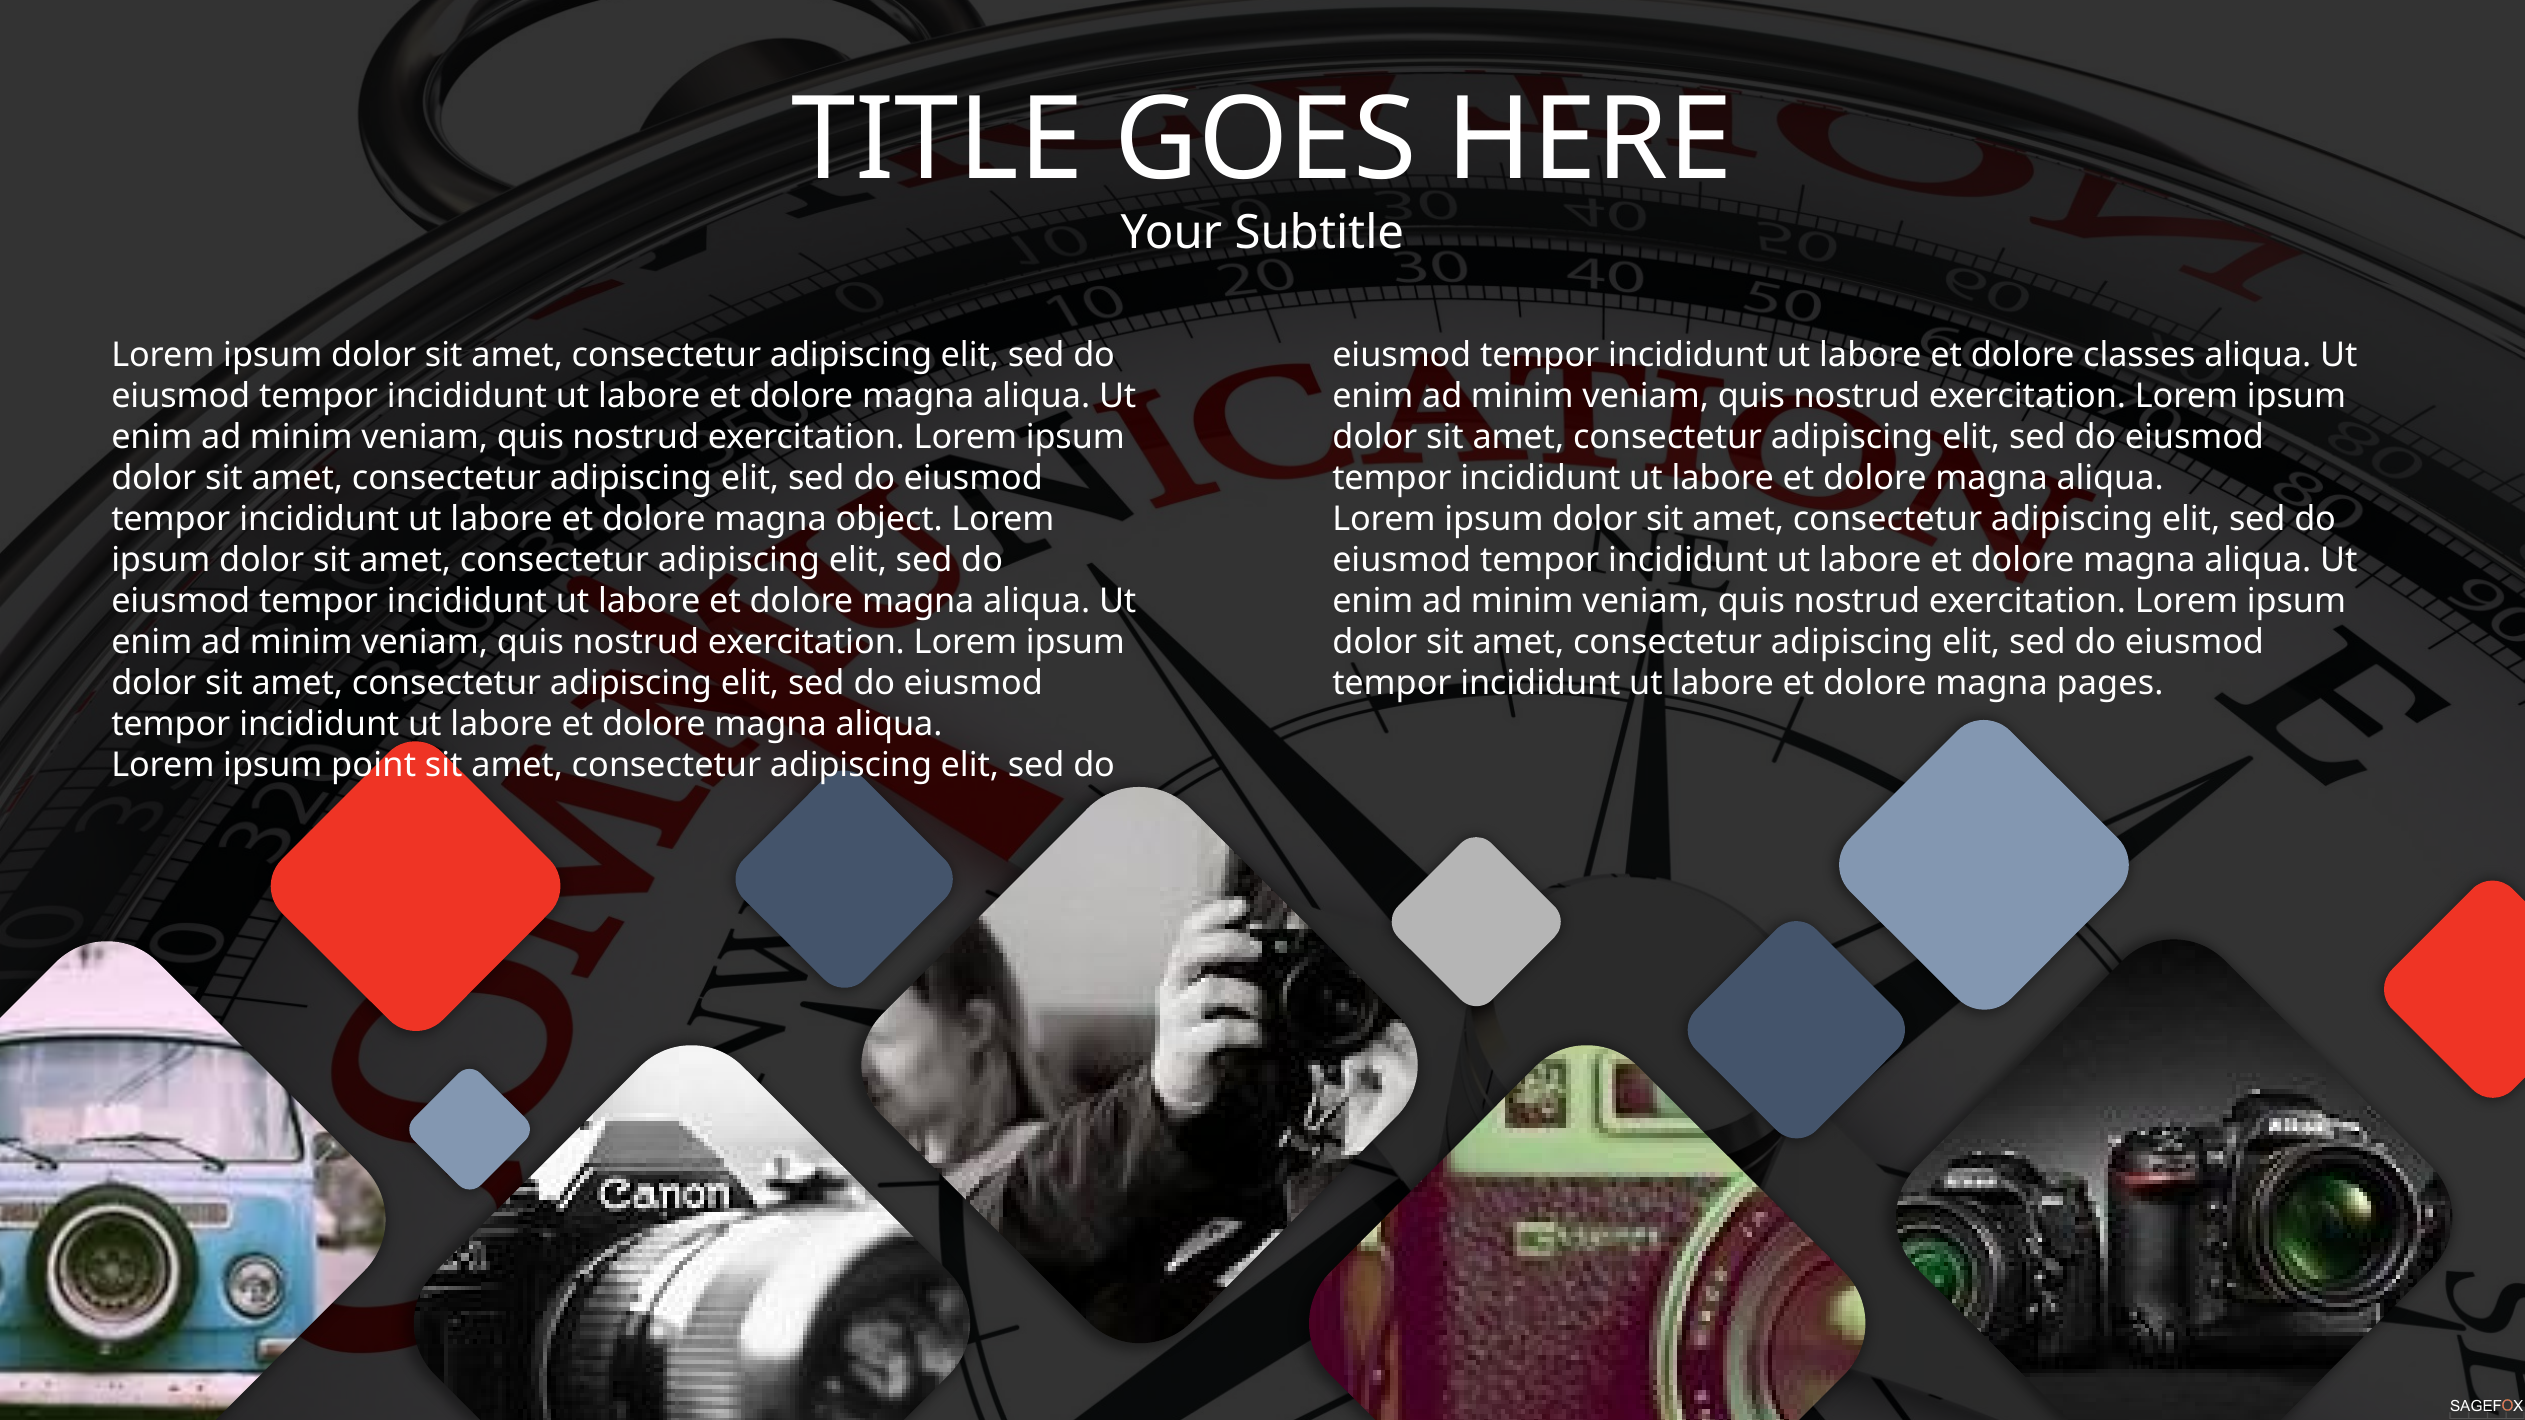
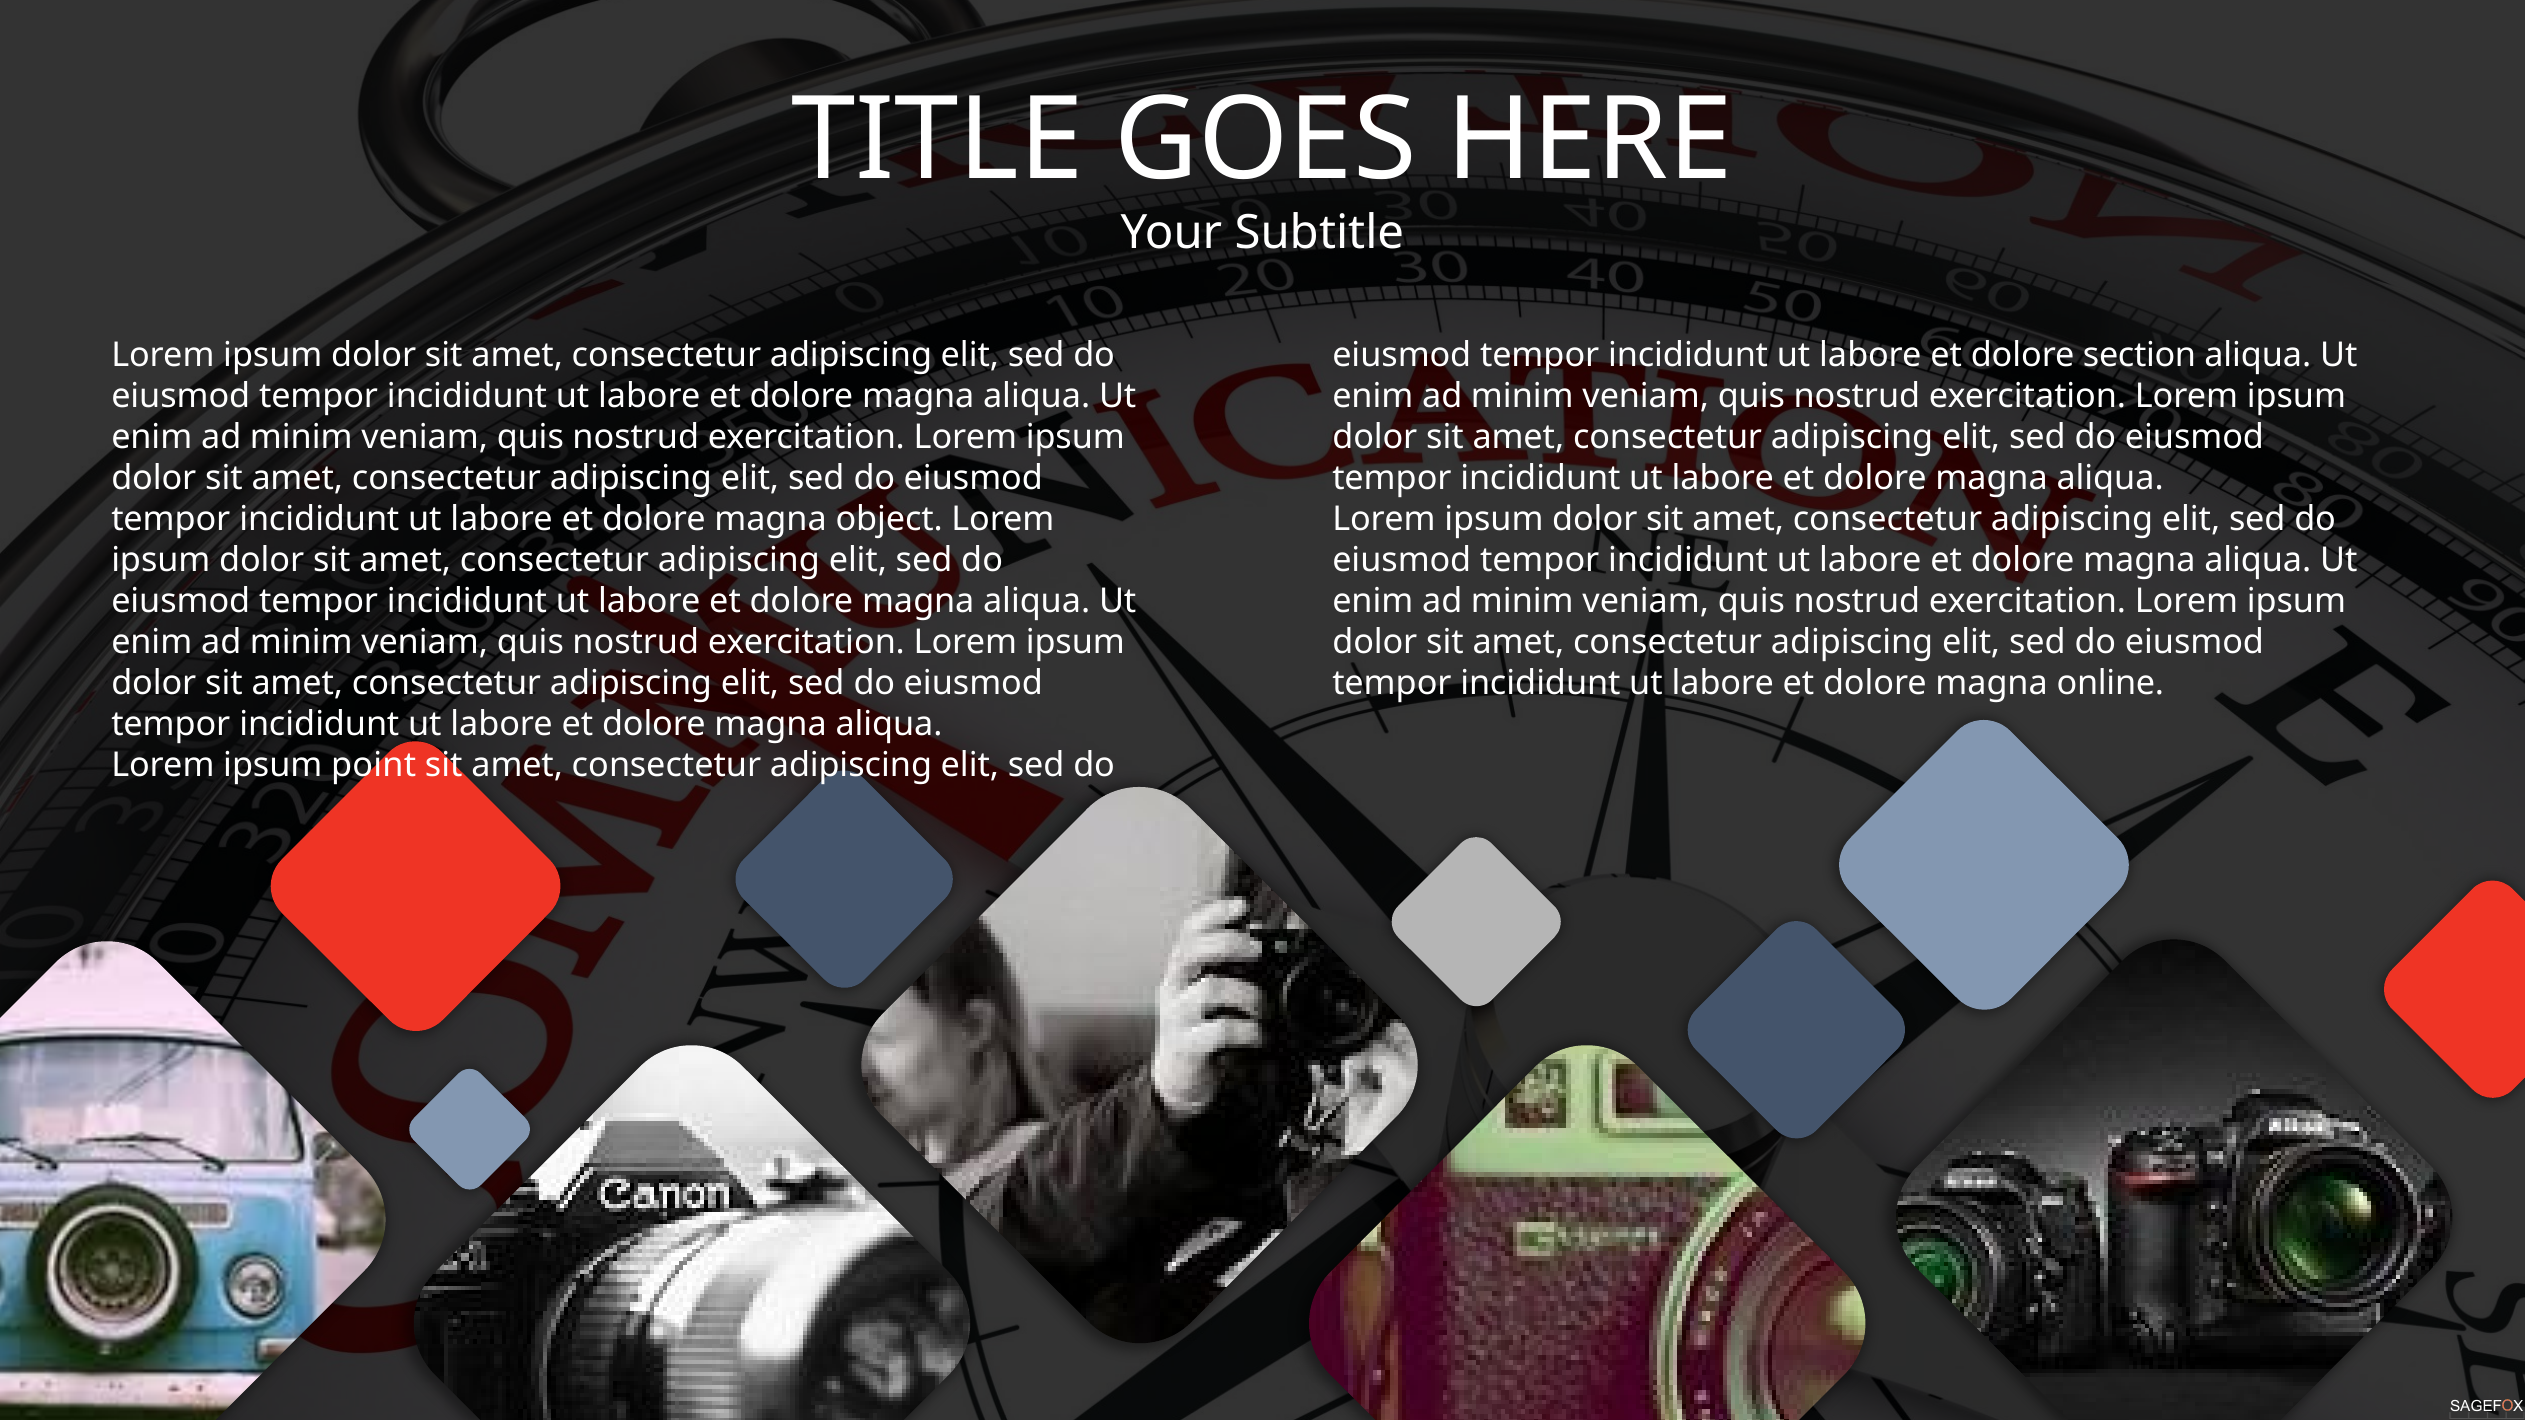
classes: classes -> section (2140, 355)
pages: pages -> online (2110, 684)
